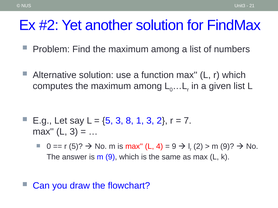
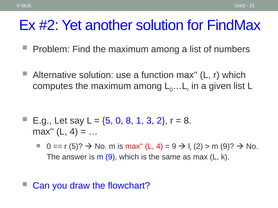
5 3: 3 -> 0 (119, 121)
7: 7 -> 8 (188, 121)
3: 3 -> 4 (74, 132)
